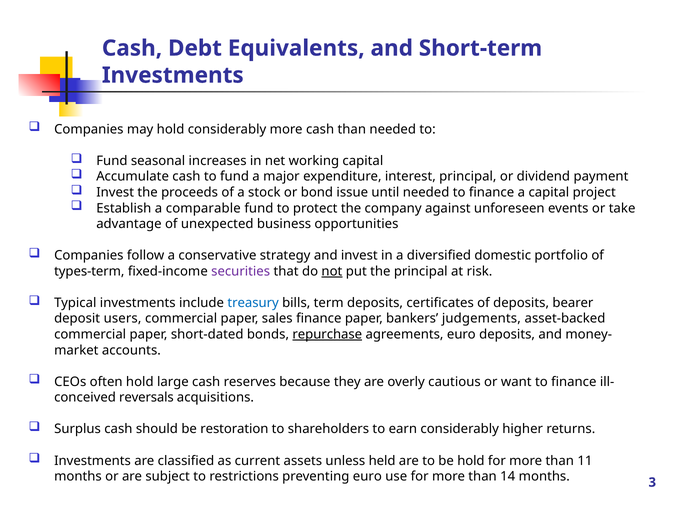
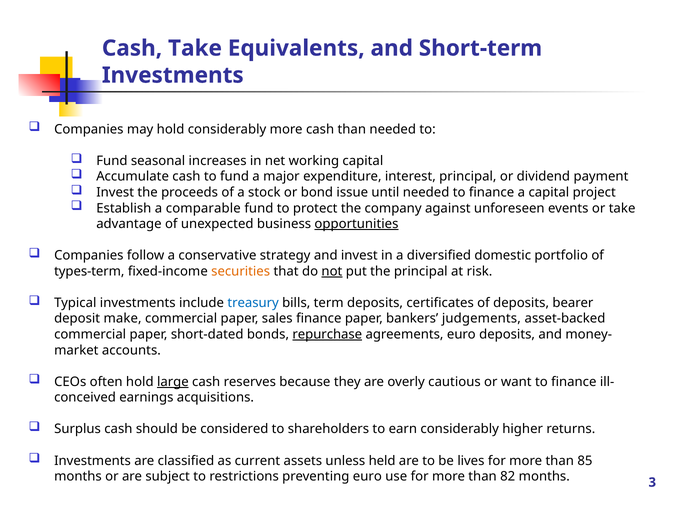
Cash Debt: Debt -> Take (195, 48)
opportunities underline: none -> present (356, 224)
securities colour: purple -> orange (241, 271)
users: users -> make (123, 319)
large underline: none -> present (173, 382)
reversals: reversals -> earnings (146, 398)
restoration: restoration -> considered (234, 429)
be hold: hold -> lives (471, 461)
11: 11 -> 85 (585, 461)
14: 14 -> 82 (508, 476)
